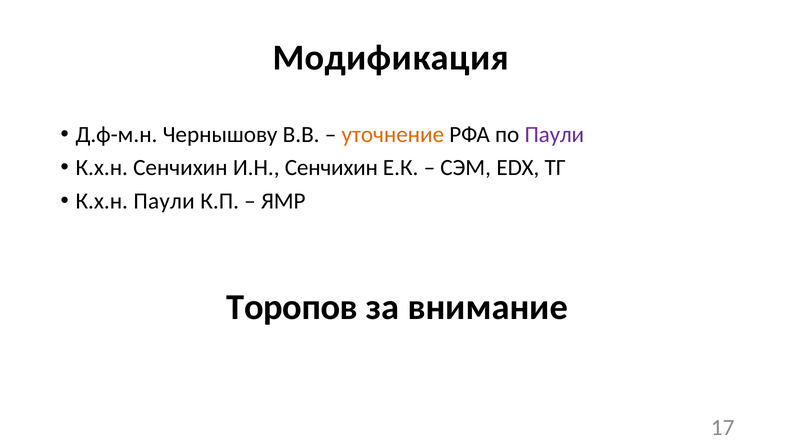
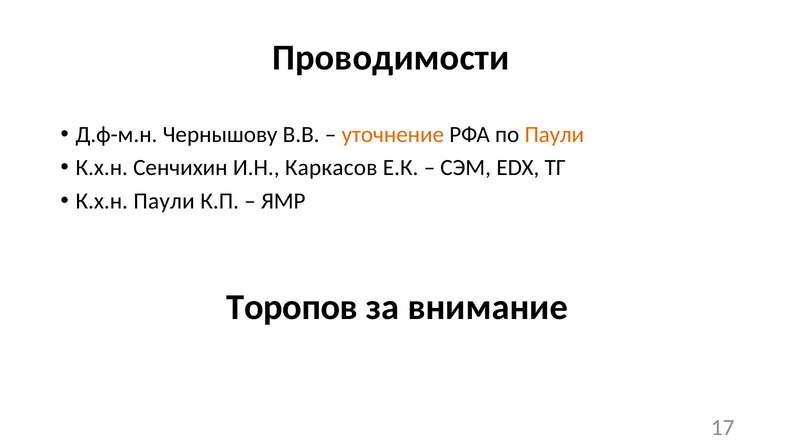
Модификация: Модификация -> Проводимости (391, 58)
Паули colour: purple -> orange (554, 134)
И.Н Сенчихин: Сенчихин -> Каркасов (331, 168)
